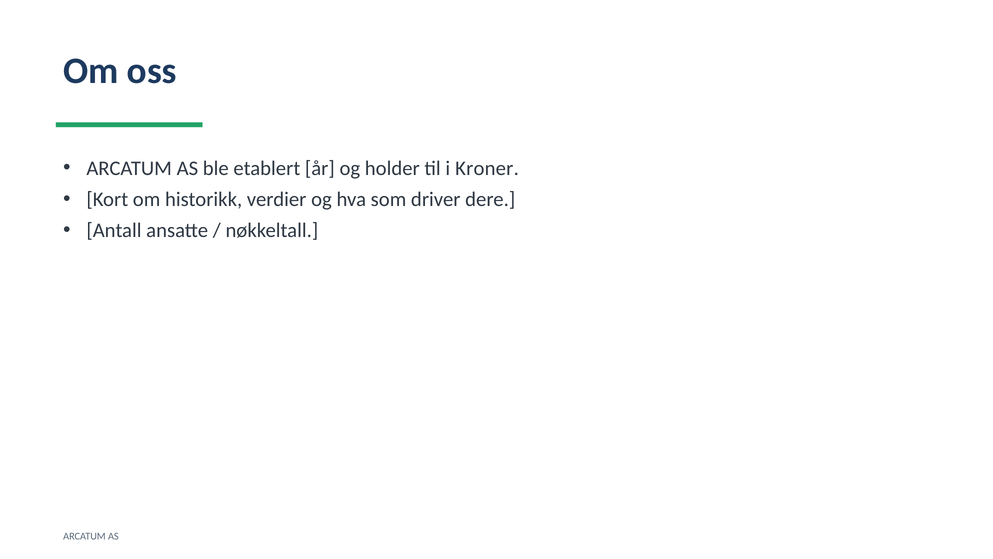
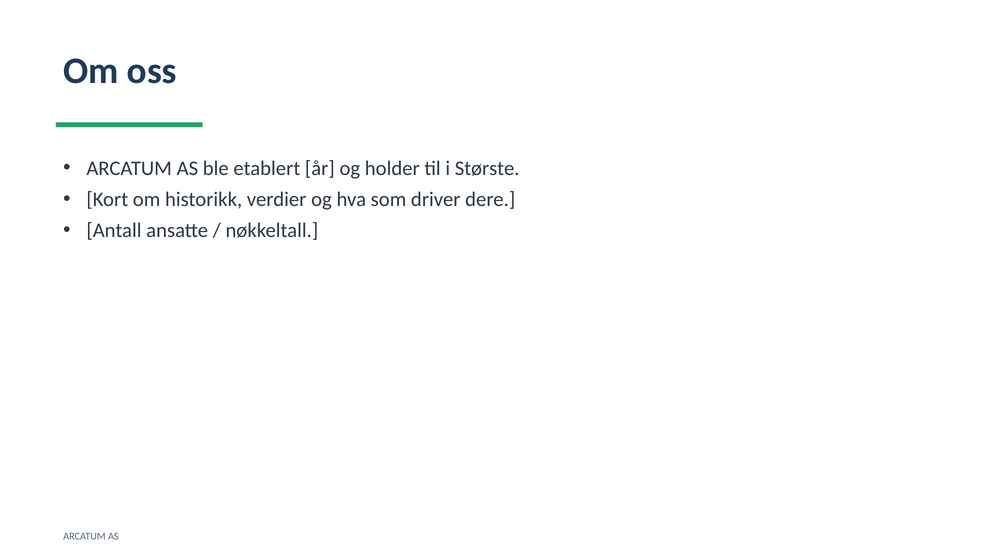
Kroner: Kroner -> Største (487, 168)
